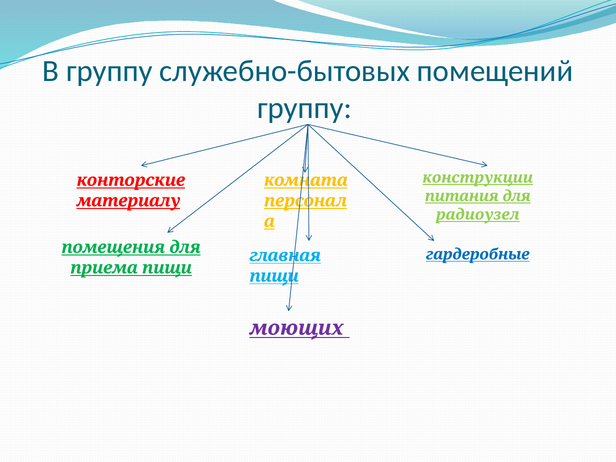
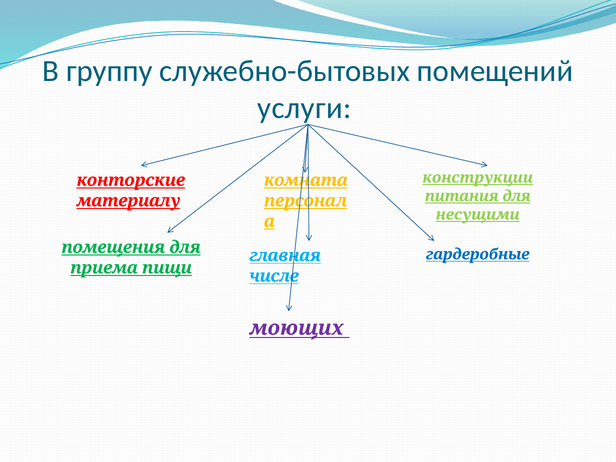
группу: группу -> услуги (304, 108)
радиоузел: радиоузел -> несущими (478, 215)
пищи: пищи -> числе (274, 276)
